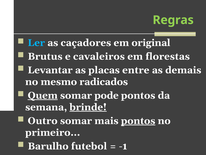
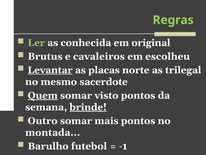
Ler colour: light blue -> light green (36, 43)
caçadores: caçadores -> conhecida (86, 43)
florestas: florestas -> escolheu (168, 56)
Levantar underline: none -> present (50, 70)
entre: entre -> norte (136, 70)
demais: demais -> trilegal (183, 70)
radicados: radicados -> sacerdote (104, 82)
pode: pode -> visto (106, 95)
pontos underline: present -> none (138, 120)
primeiro: primeiro -> montada (53, 132)
